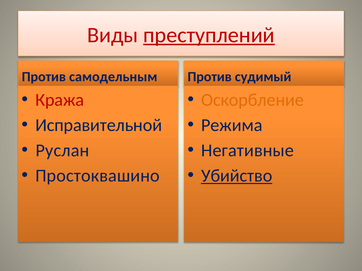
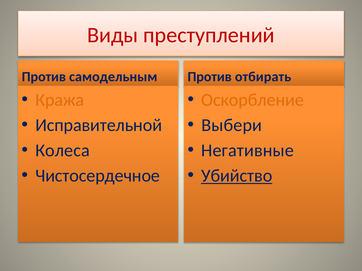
преступлений underline: present -> none (209, 35)
судимый: судимый -> отбирать (263, 77)
Кража colour: red -> orange (60, 100)
Режима: Режима -> Выбери (232, 125)
Руслан: Руслан -> Колеса (63, 151)
Простоквашино: Простоквашино -> Чистосердечное (98, 176)
